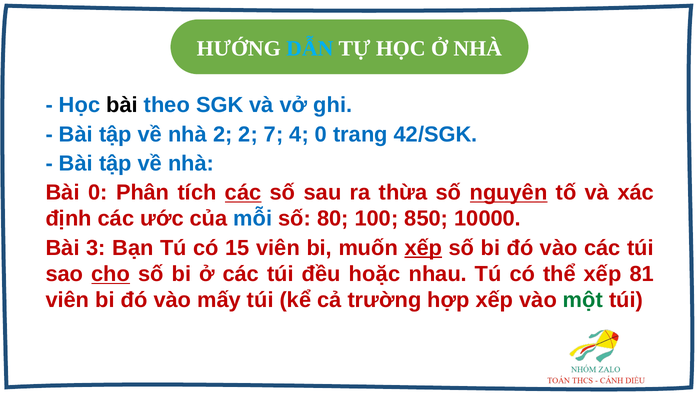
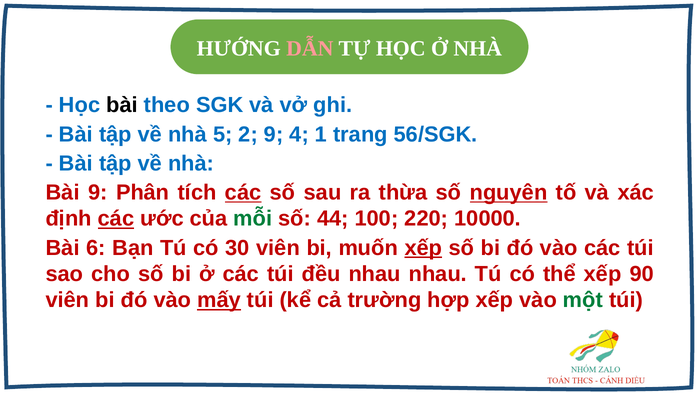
DẪN colour: light blue -> pink (310, 48)
nhà 2: 2 -> 5 (223, 134)
2 7: 7 -> 9 (274, 134)
4 0: 0 -> 1 (321, 134)
42/SGK: 42/SGK -> 56/SGK (436, 134)
Bài 0: 0 -> 9 (98, 193)
các underline: none -> present (116, 219)
mỗi colour: blue -> green (253, 219)
80: 80 -> 44 (333, 219)
850: 850 -> 220 (426, 219)
3: 3 -> 6 (96, 248)
15: 15 -> 30 (237, 248)
cho underline: present -> none (111, 274)
đều hoặc: hoặc -> nhau (375, 274)
81: 81 -> 90 (642, 274)
mấy underline: none -> present (219, 300)
